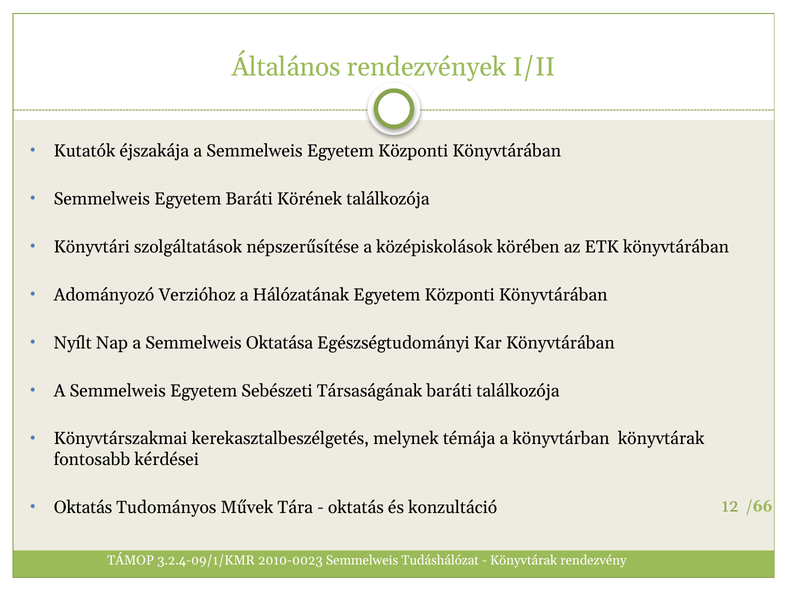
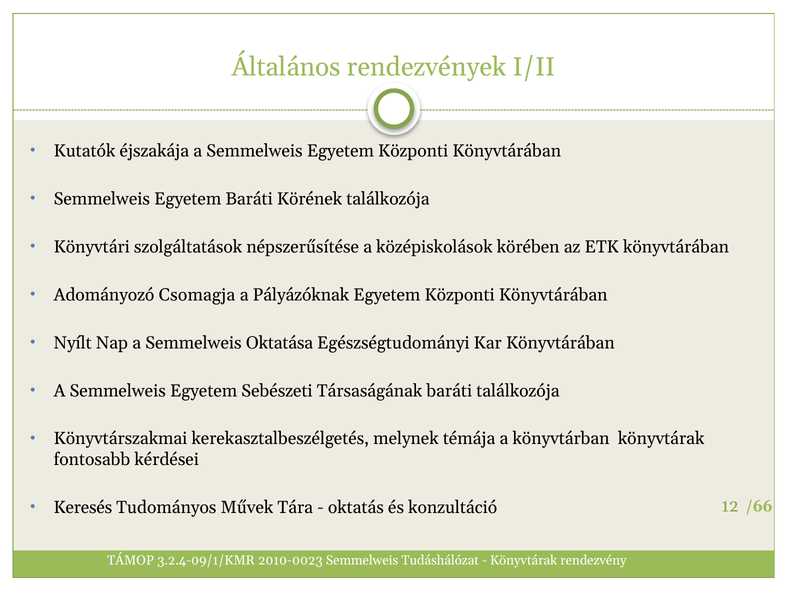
Verzióhoz: Verzióhoz -> Csomagja (197, 295)
Hálózatának: Hálózatának -> Pályázóknak (301, 295)
Oktatás: Oktatás -> Keresés (83, 508)
